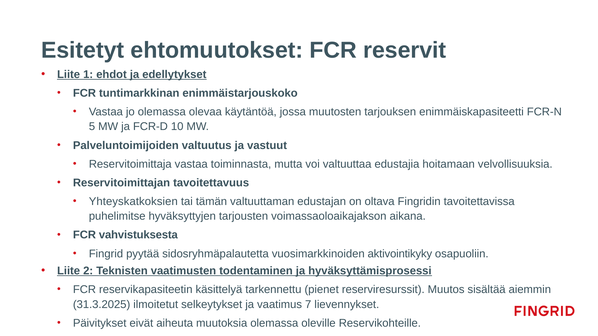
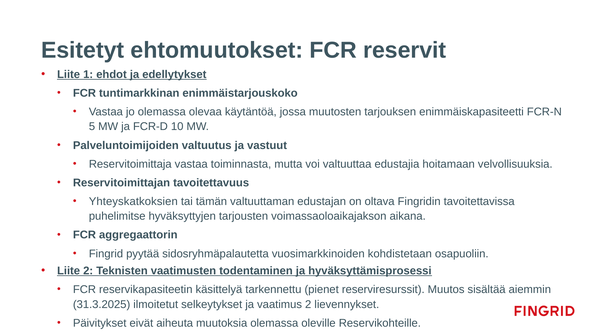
vahvistuksesta: vahvistuksesta -> aggregaattorin (138, 235)
aktivointikyky: aktivointikyky -> kohdistetaan (400, 254)
vaatimus 7: 7 -> 2 (308, 305)
